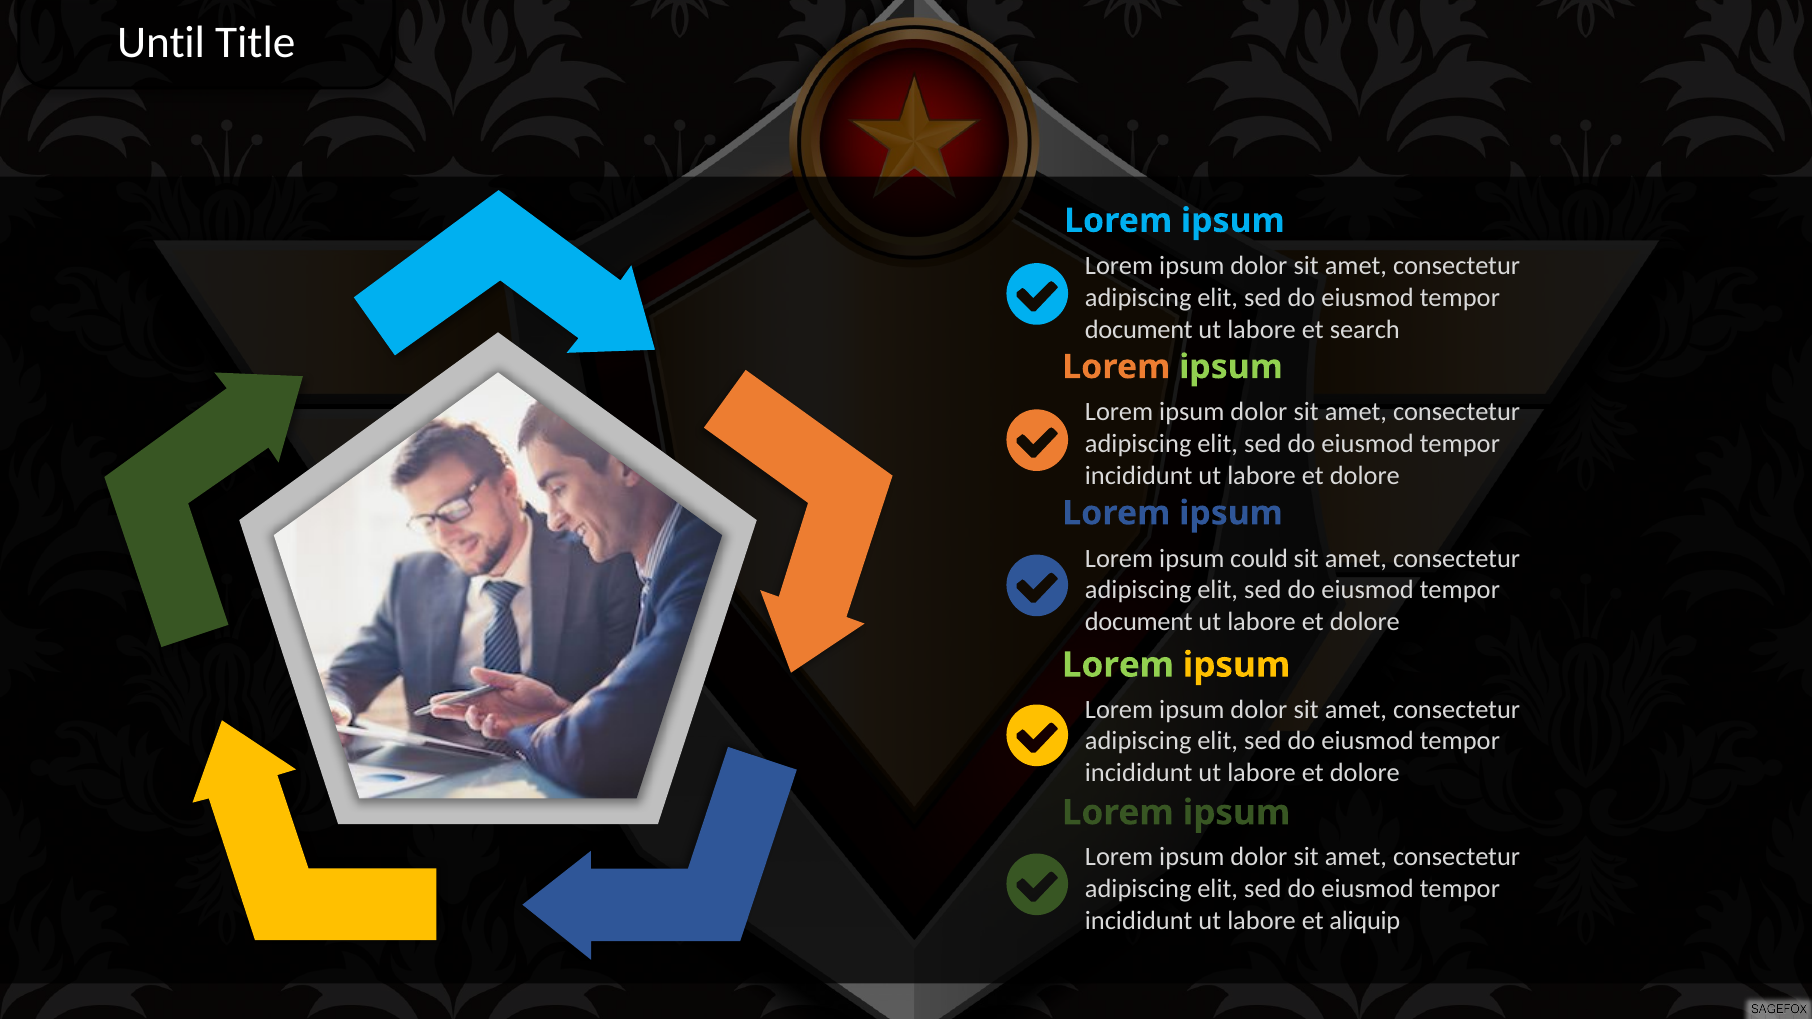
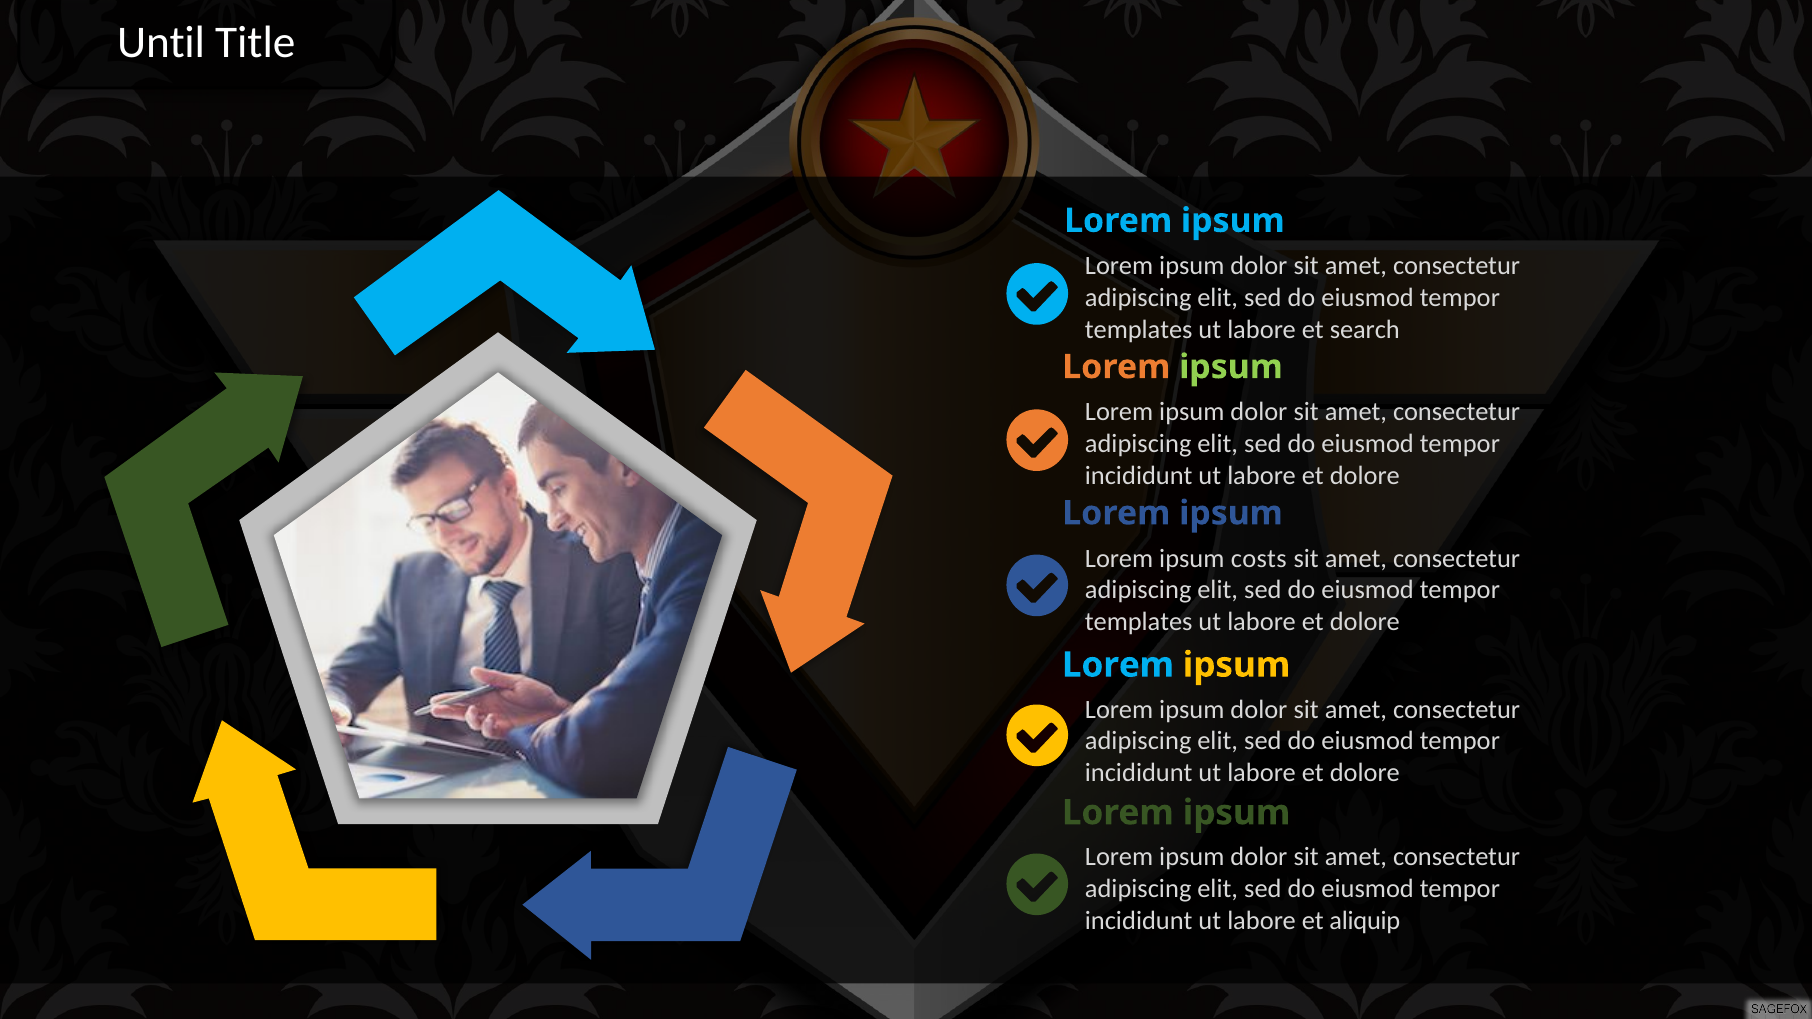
document: document -> templates (1139, 329)
could: could -> costs (1259, 559)
document: document -> templates (1139, 622)
Lorem colour: light green -> light blue (1118, 665)
